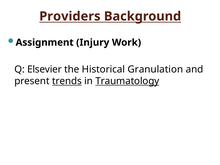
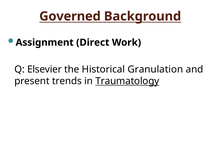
Providers: Providers -> Governed (70, 16)
Injury: Injury -> Direct (93, 42)
trends underline: present -> none (67, 81)
